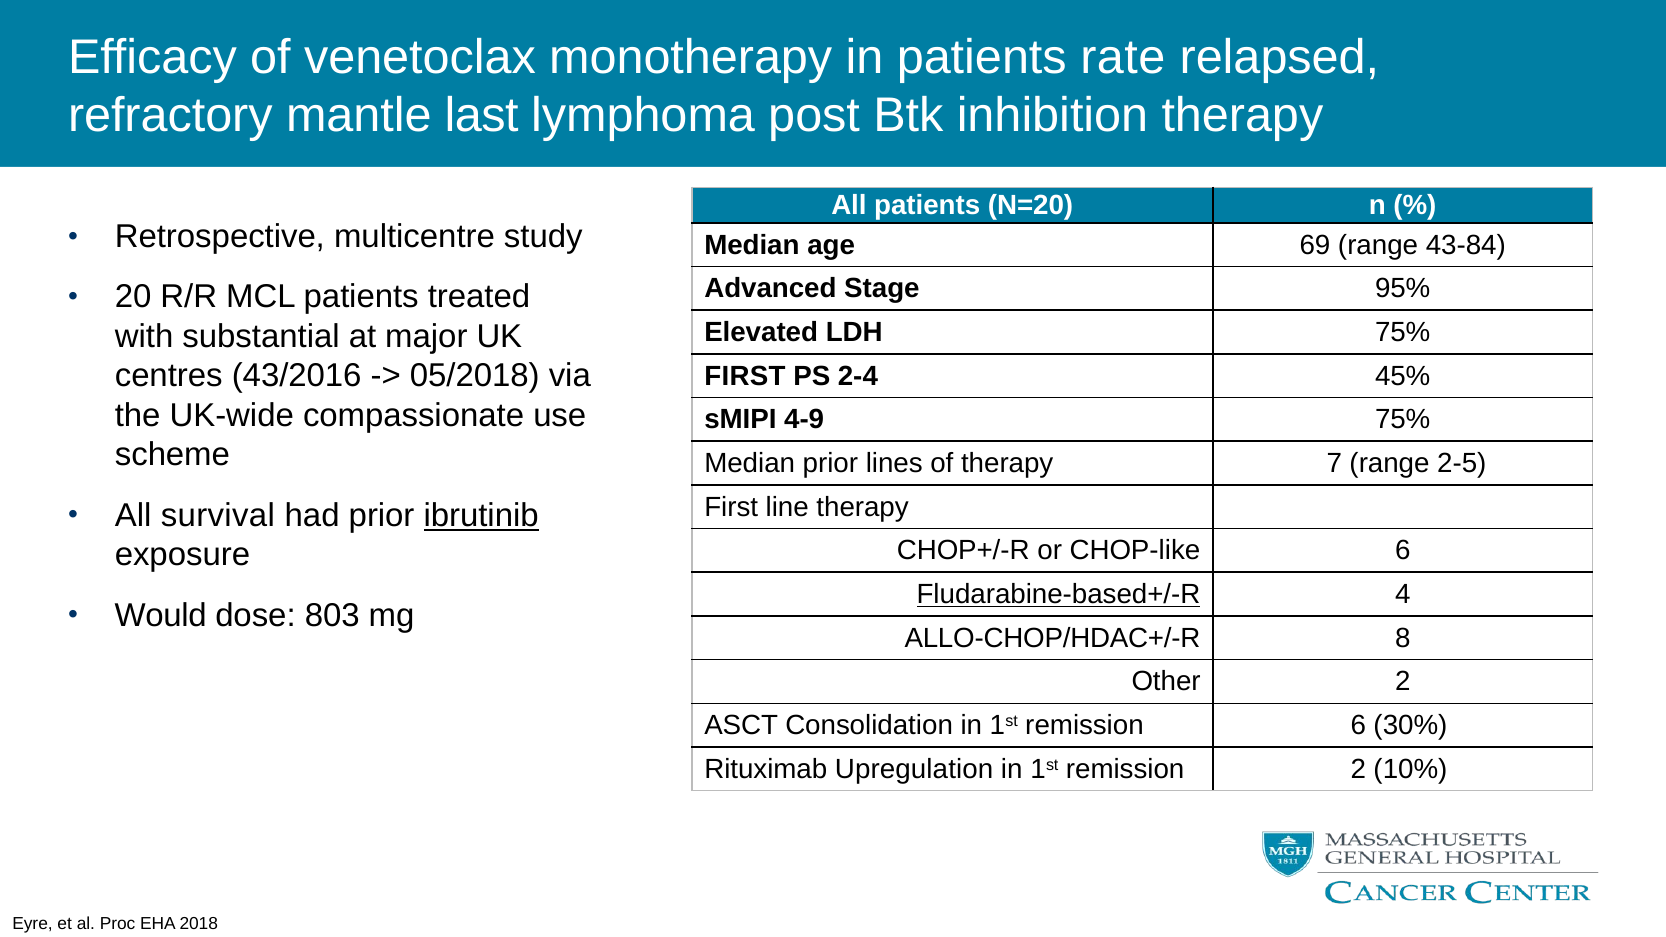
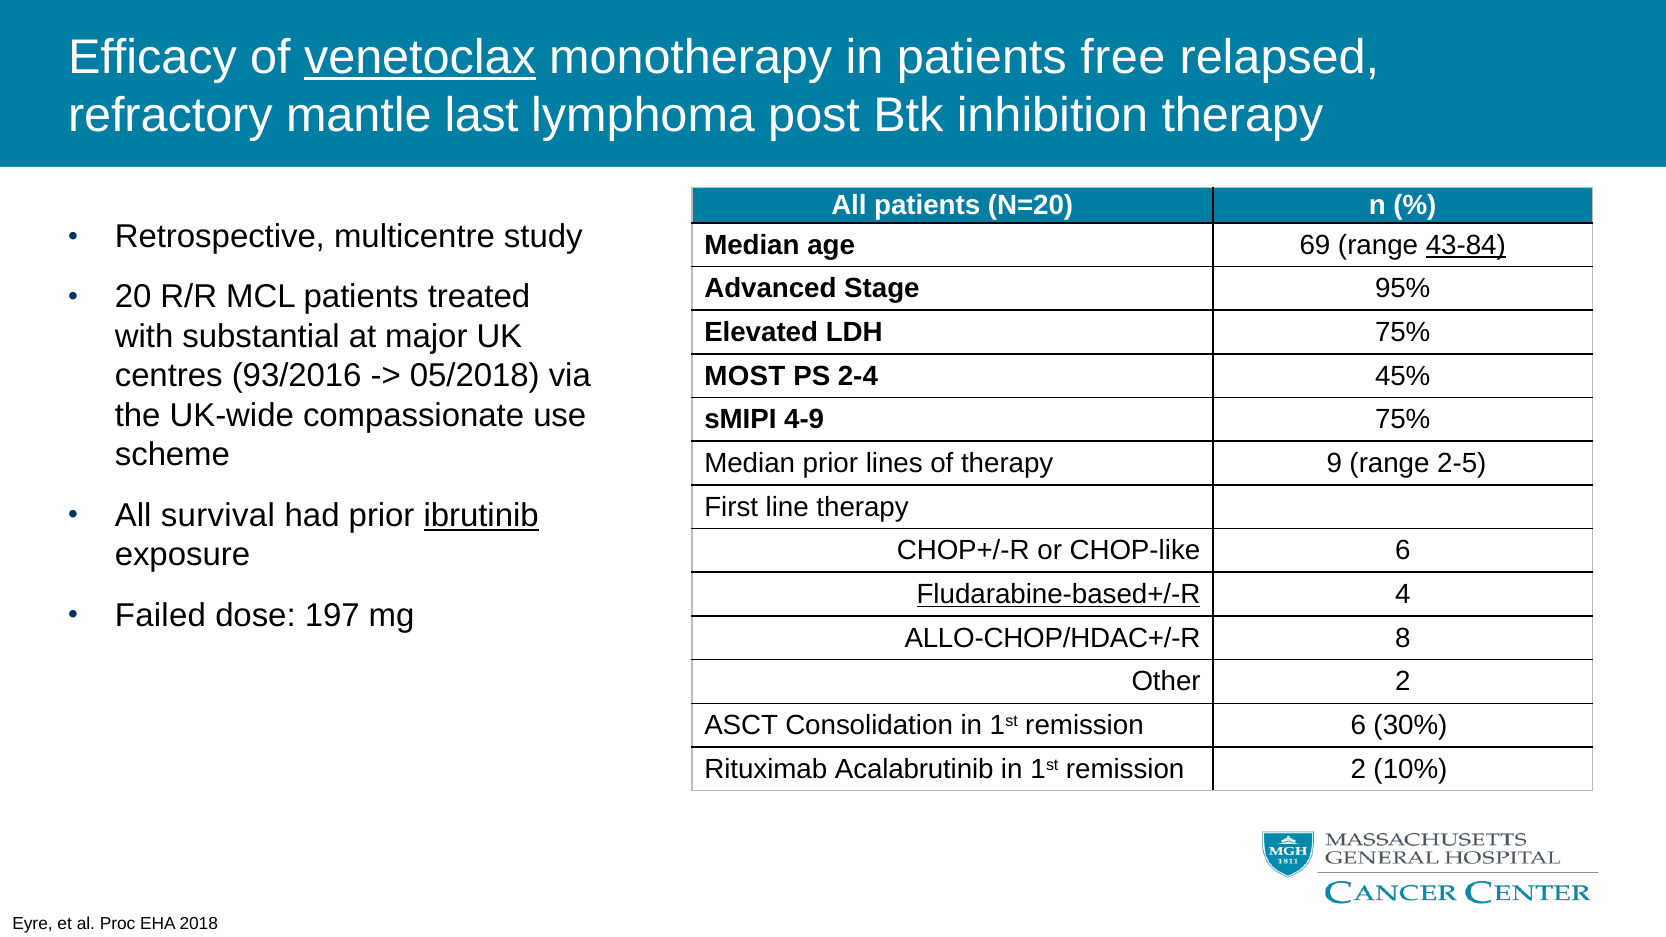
venetoclax underline: none -> present (420, 58)
rate: rate -> free (1123, 58)
43-84 underline: none -> present (1466, 245)
43/2016: 43/2016 -> 93/2016 (297, 376)
FIRST: FIRST -> MOST (745, 376)
7: 7 -> 9 (1334, 463)
Would: Would -> Failed (160, 615)
803: 803 -> 197 (332, 615)
Upregulation: Upregulation -> Acalabrutinib (914, 769)
